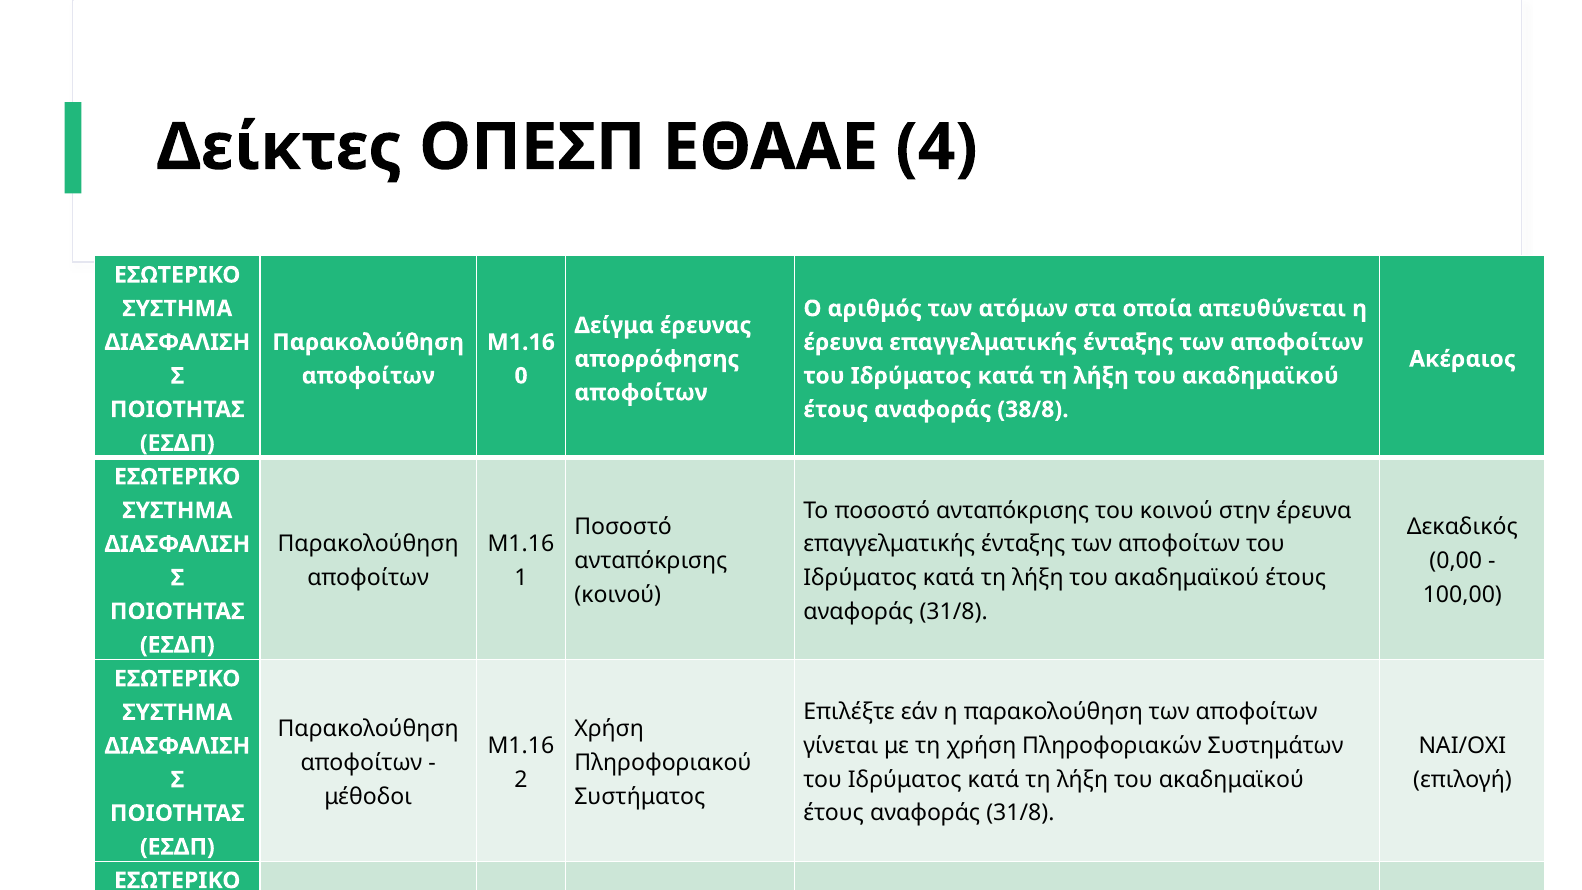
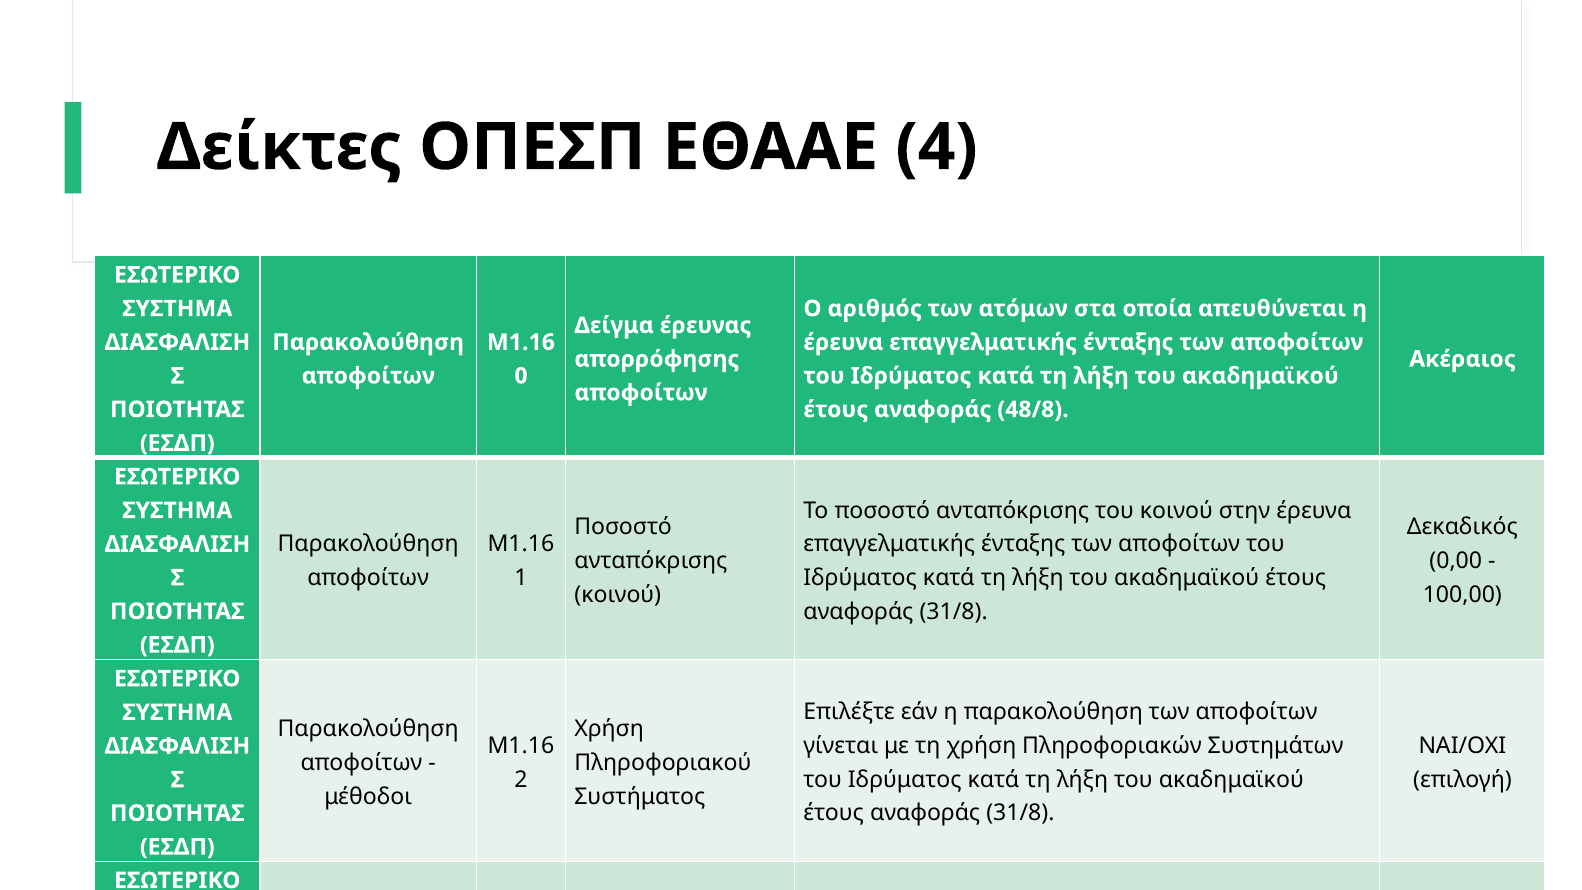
38/8: 38/8 -> 48/8 (1033, 409)
